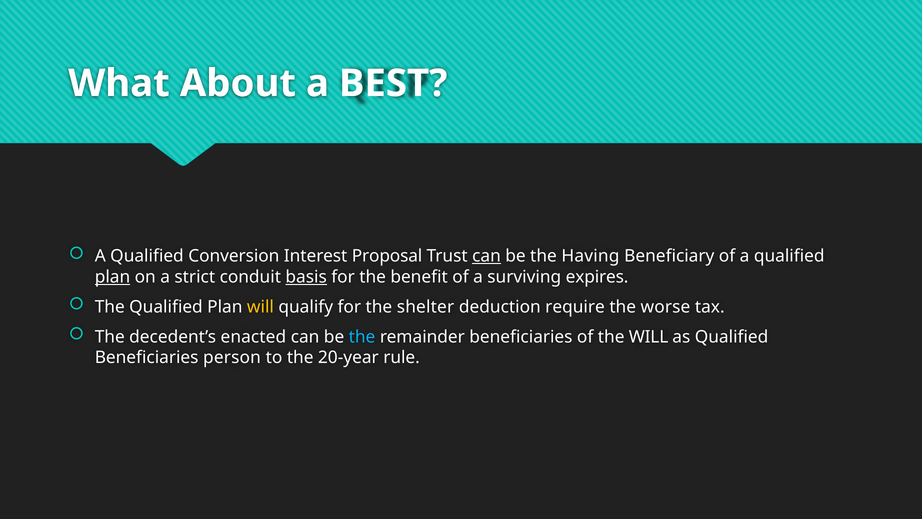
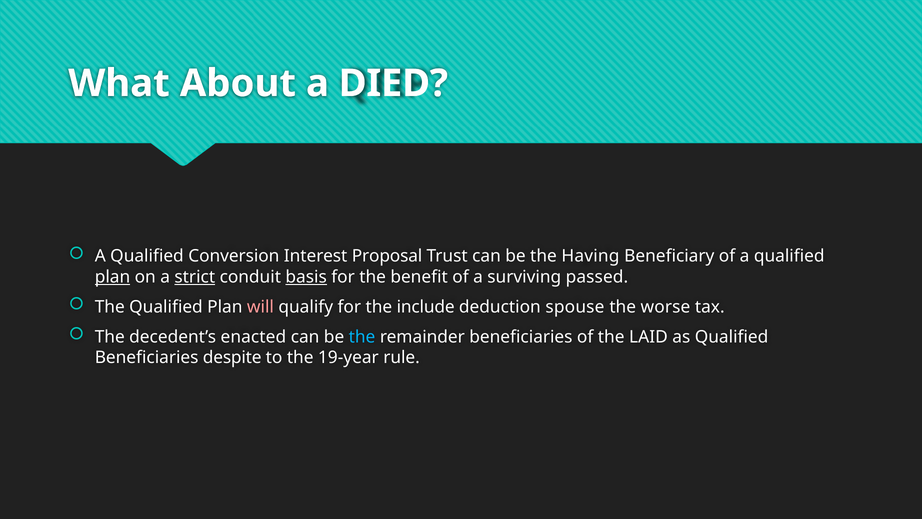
BEST: BEST -> DIED (393, 83)
can underline: present -> none (486, 256)
strict underline: none -> present (195, 277)
expires: expires -> passed (597, 277)
will colour: yellow -> pink (260, 307)
shelter: shelter -> include (426, 307)
require: require -> spouse (575, 307)
the WILL: WILL -> LAID (648, 337)
person: person -> despite (232, 357)
20-year: 20-year -> 19-year (348, 357)
